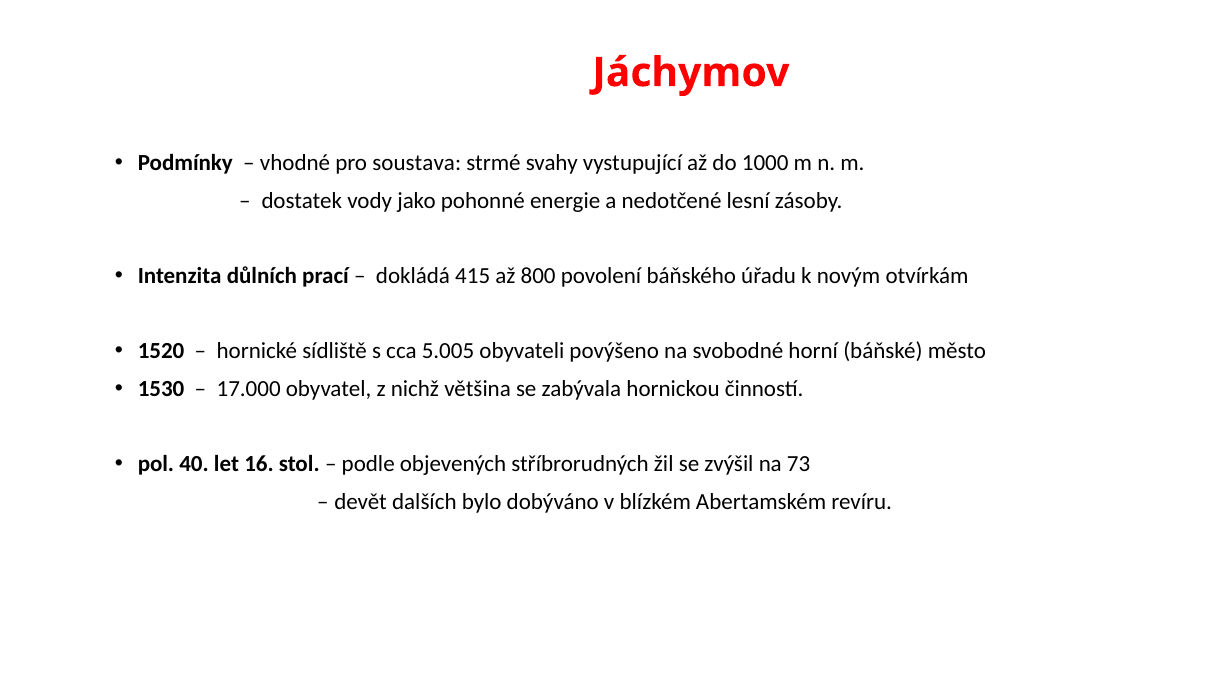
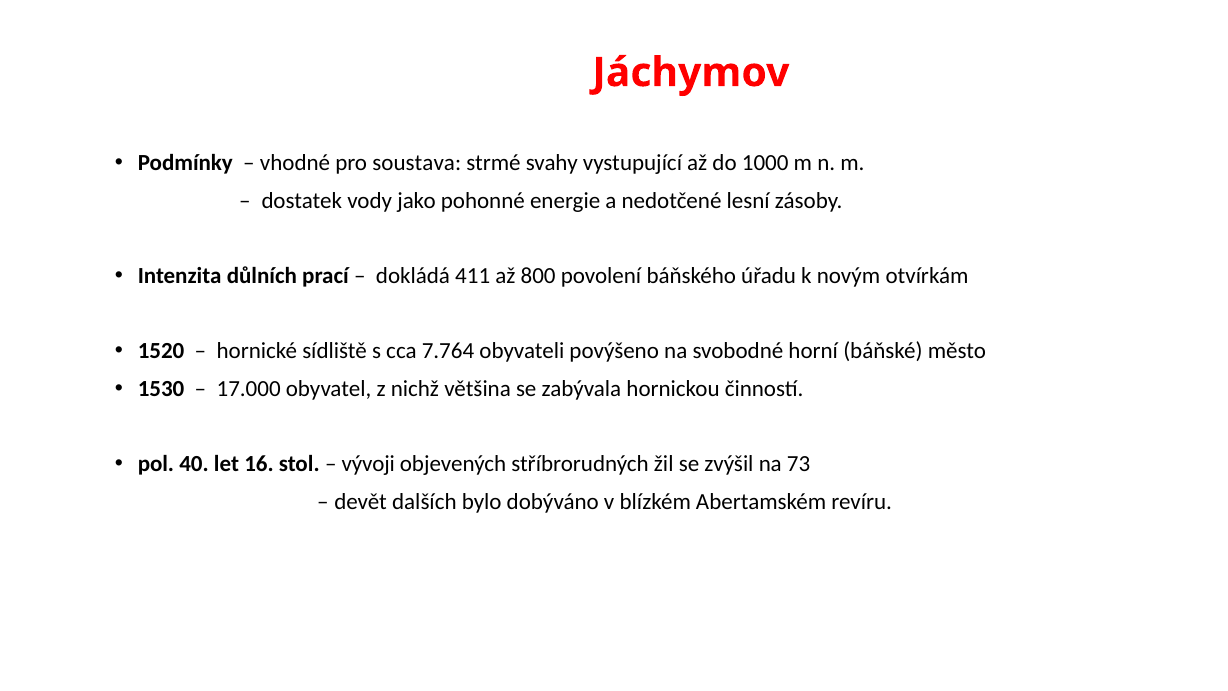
415: 415 -> 411 (473, 276)
5.005: 5.005 -> 7.764 (448, 351)
podle: podle -> vývoji (368, 464)
